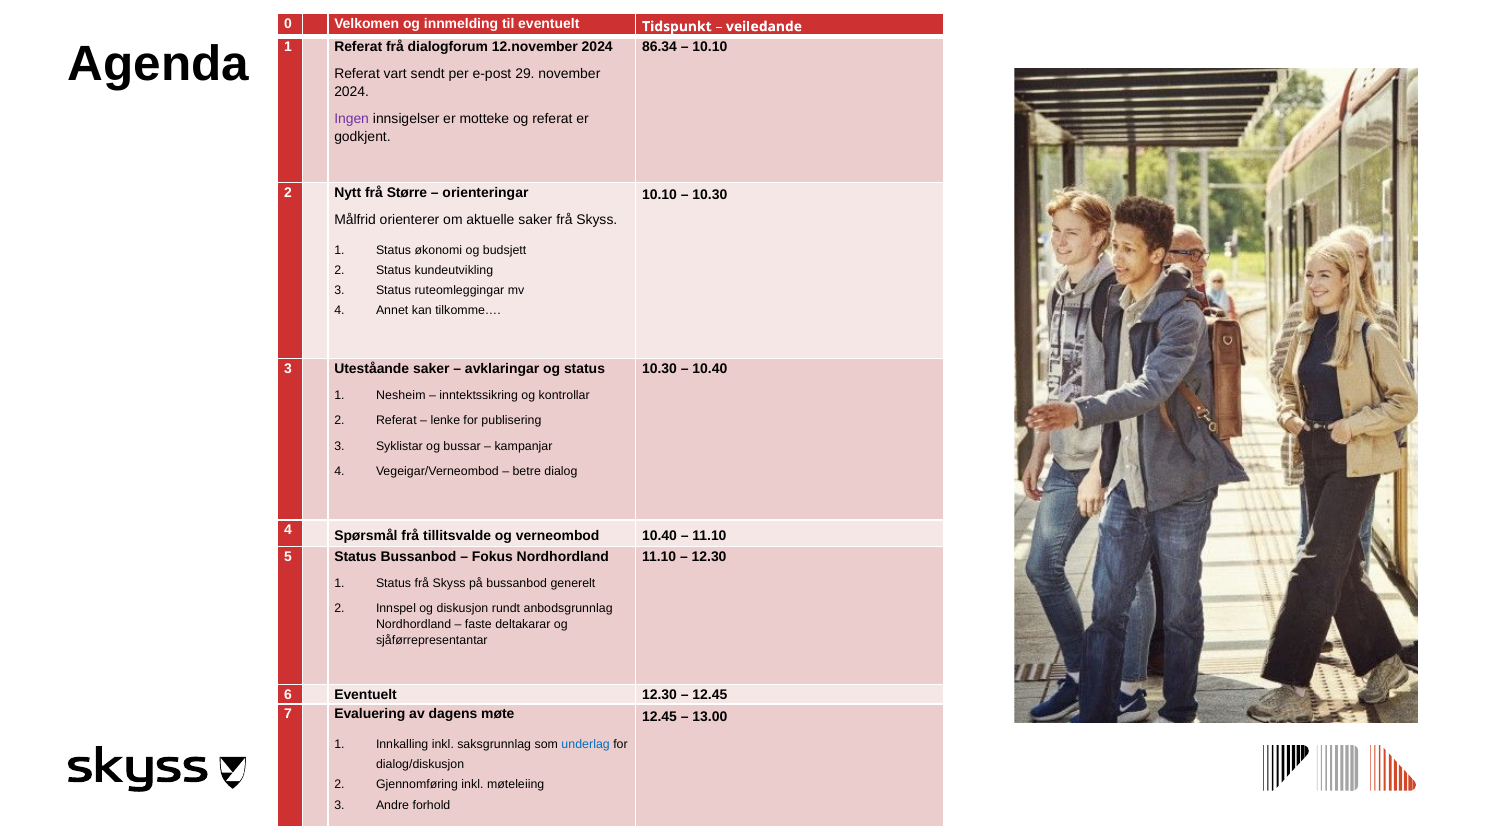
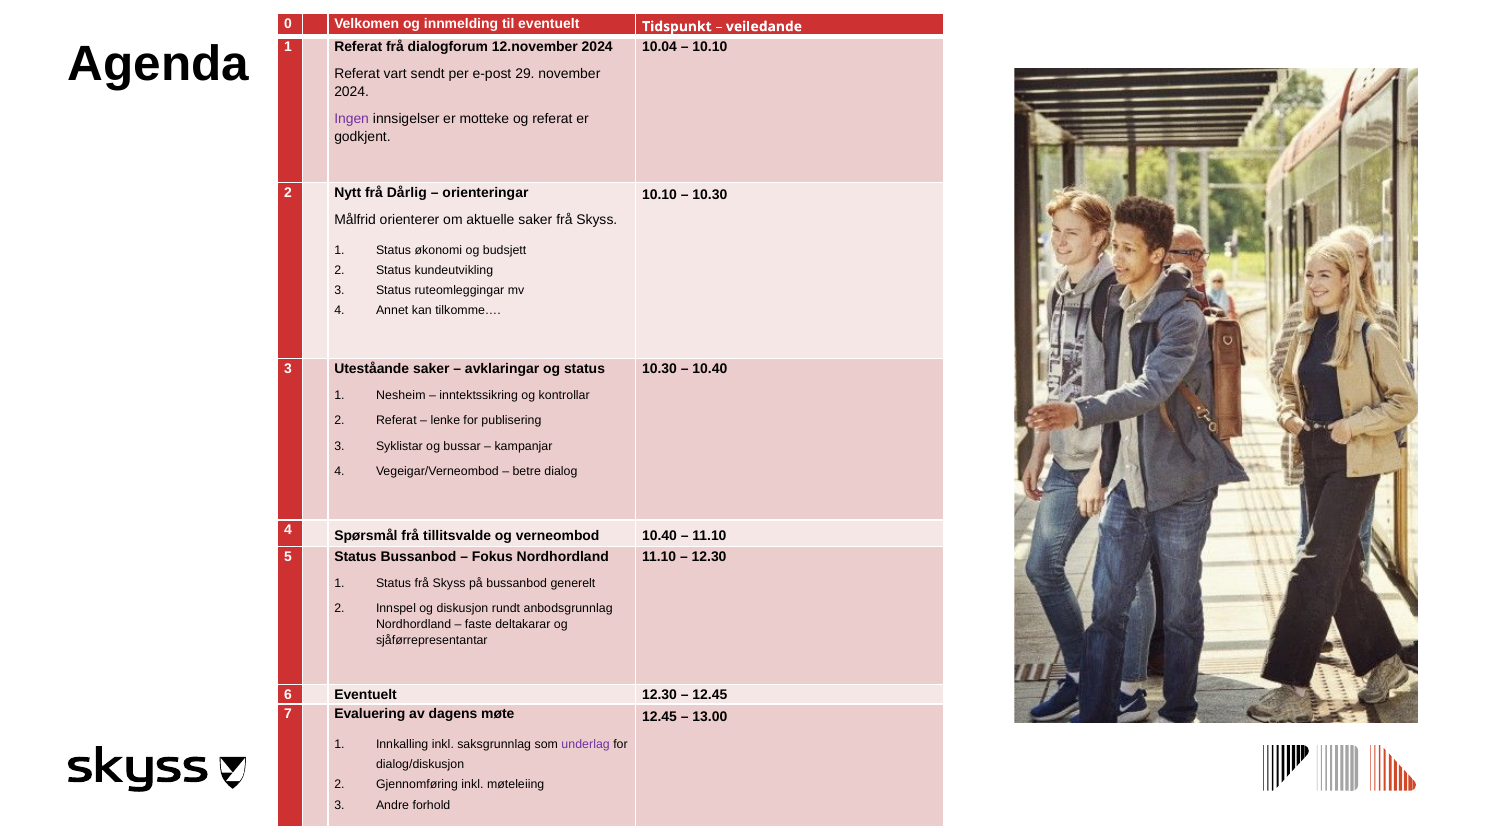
86.34: 86.34 -> 10.04 (660, 47)
Større: Større -> Dårlig (407, 192)
underlag colour: blue -> purple (586, 744)
